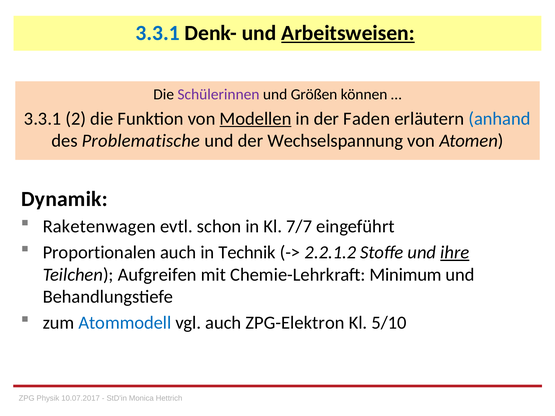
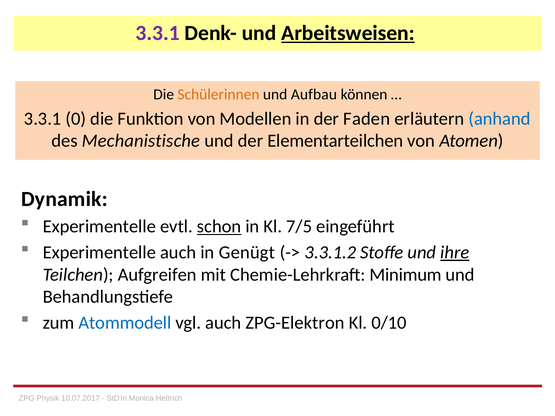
3.3.1 colour: blue -> purple (158, 33)
Schülerinnen colour: purple -> orange (218, 94)
Größen: Größen -> Aufbau (314, 94)
2: 2 -> 0 (76, 119)
Modellen underline: present -> none (256, 119)
Problematische: Problematische -> Mechanistische (141, 141)
Wechselspannung: Wechselspannung -> Elementarteilchen (335, 141)
Raketenwagen: Raketenwagen -> Experimentelle (99, 227)
schon underline: none -> present (219, 227)
7/7: 7/7 -> 7/5 (299, 227)
Proportionalen: Proportionalen -> Experimentelle (99, 253)
Technik: Technik -> Genügt (247, 253)
2.2.1.2: 2.2.1.2 -> 3.3.1.2 (330, 253)
5/10: 5/10 -> 0/10 (389, 323)
